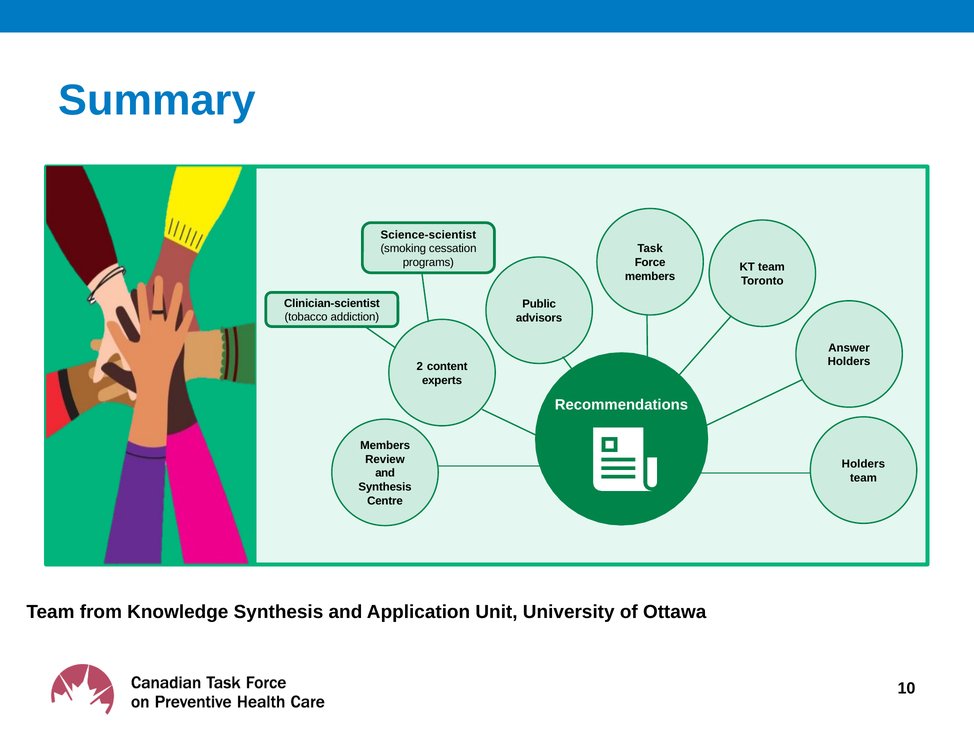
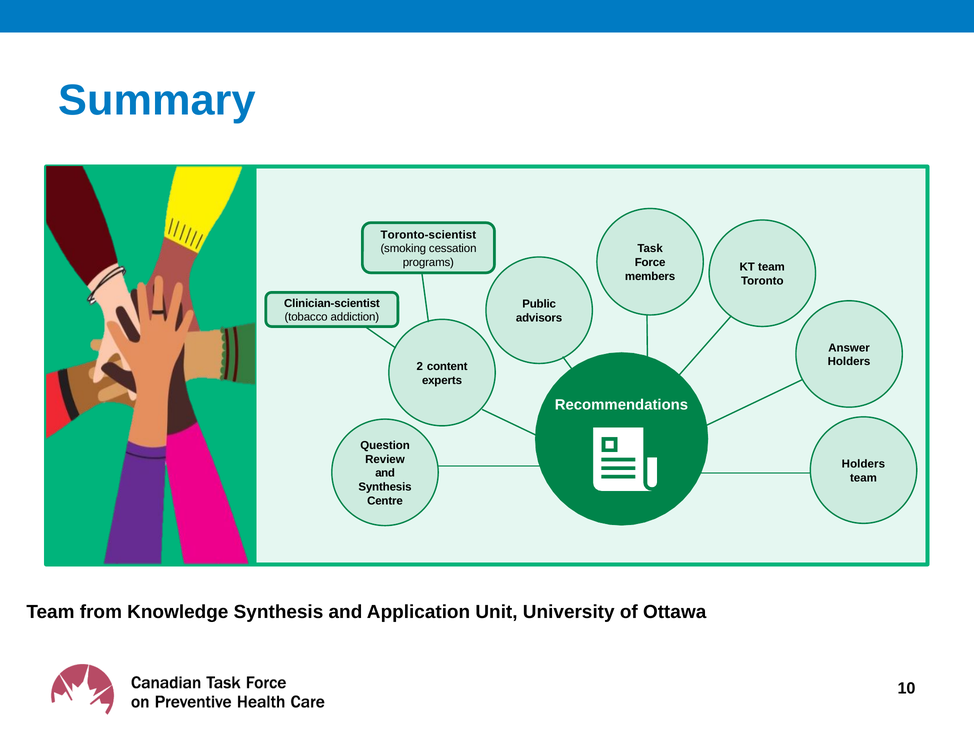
Science-scientist: Science-scientist -> Toronto-scientist (428, 235)
Members: Members -> Question (385, 445)
